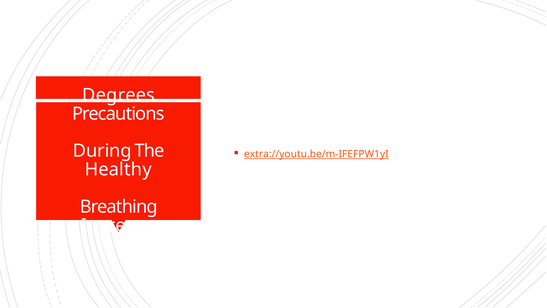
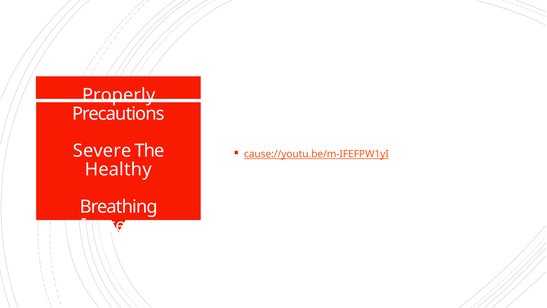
Degrees: Degrees -> Properly (119, 95)
During: During -> Severe (102, 151)
extra://youtu.be/m-IFEFPW1yI: extra://youtu.be/m-IFEFPW1yI -> cause://youtu.be/m-IFEFPW1yI (316, 154)
